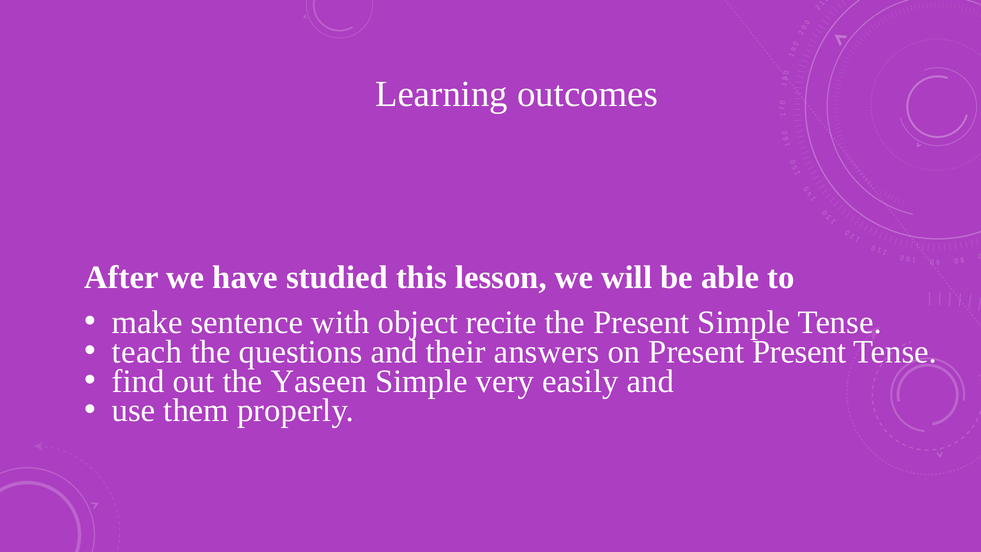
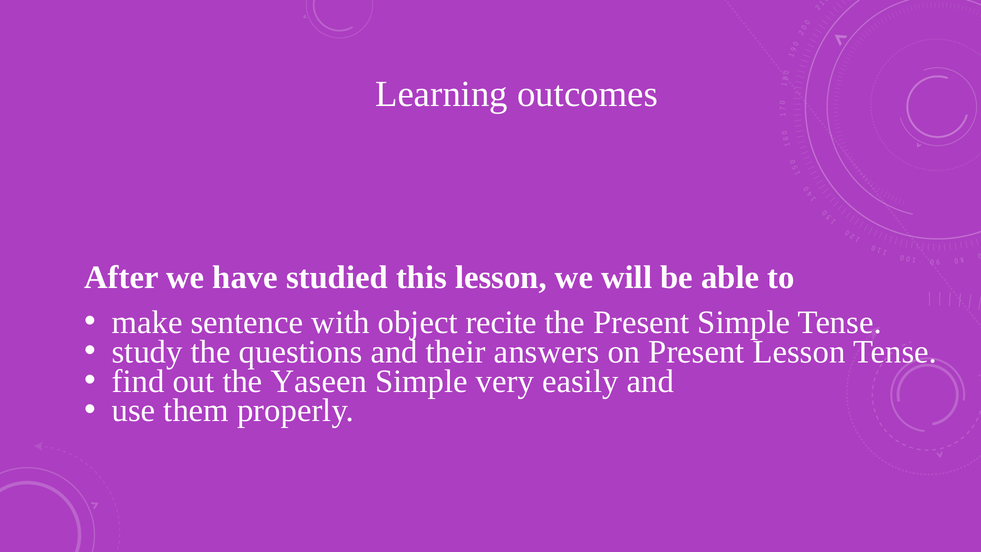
teach: teach -> study (147, 352)
Present Present: Present -> Lesson (799, 352)
